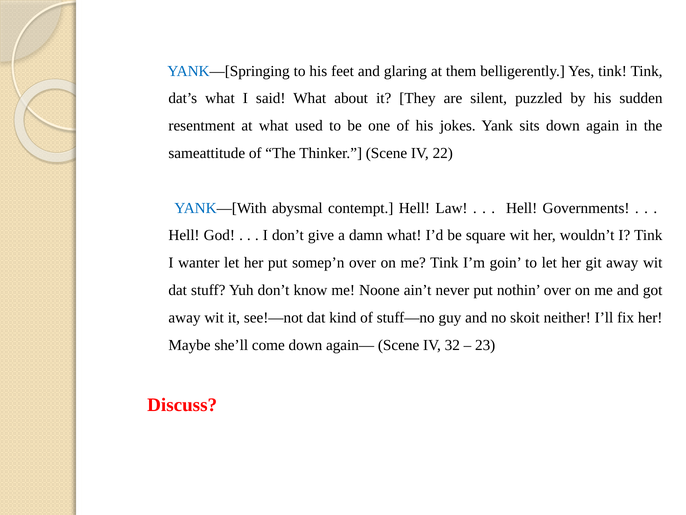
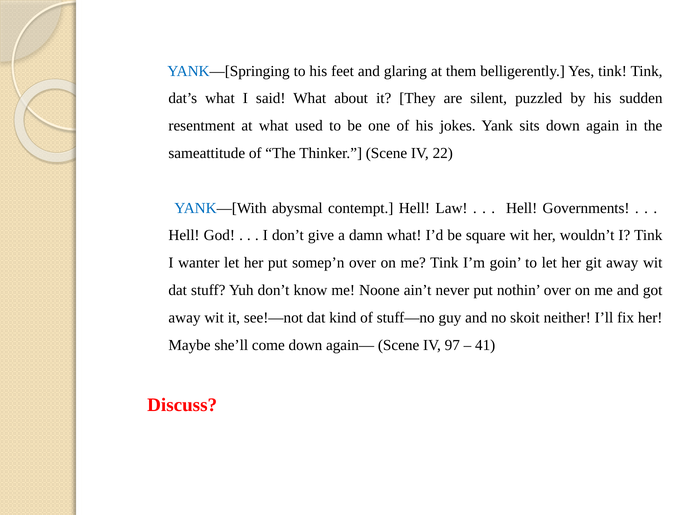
32: 32 -> 97 (452, 345)
23: 23 -> 41 (485, 345)
